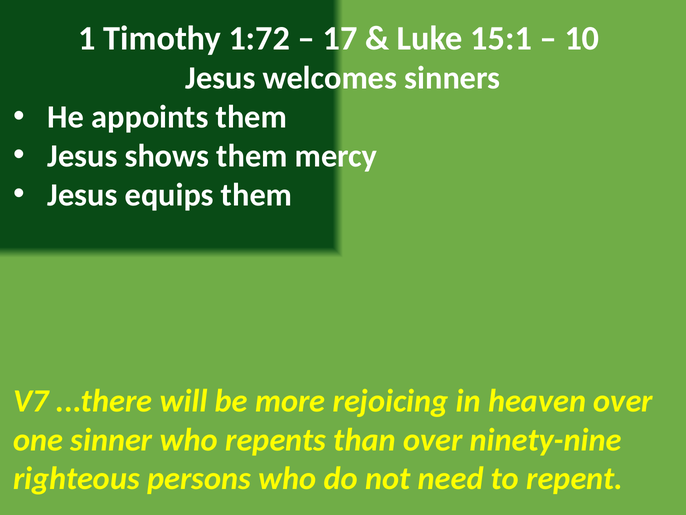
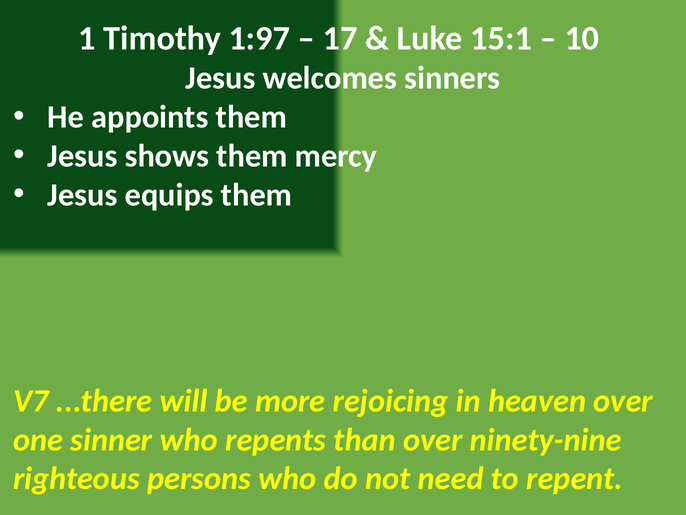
1:72: 1:72 -> 1:97 (259, 38)
